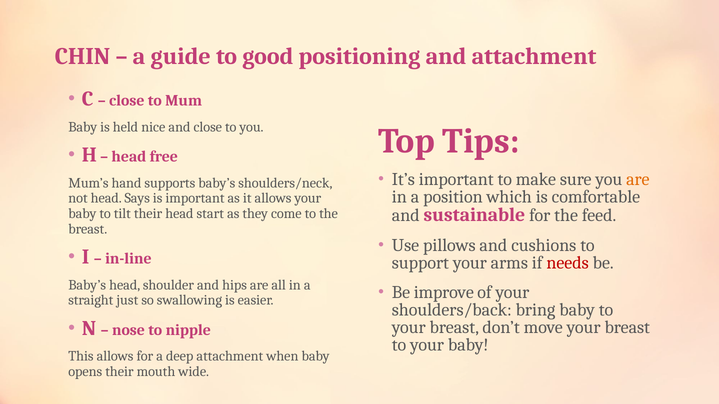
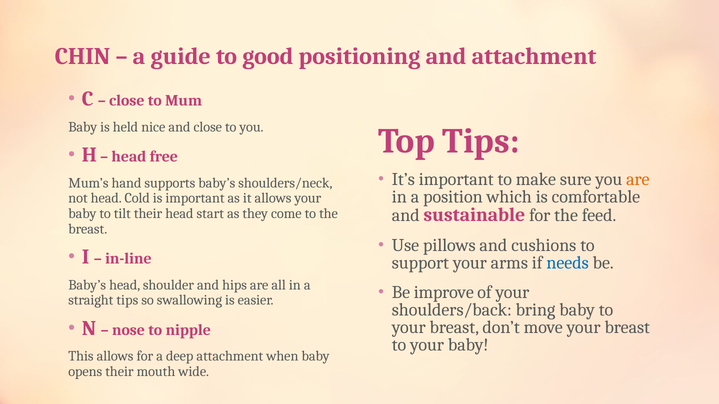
Says: Says -> Cold (137, 198)
needs colour: red -> blue (568, 263)
straight just: just -> tips (127, 301)
